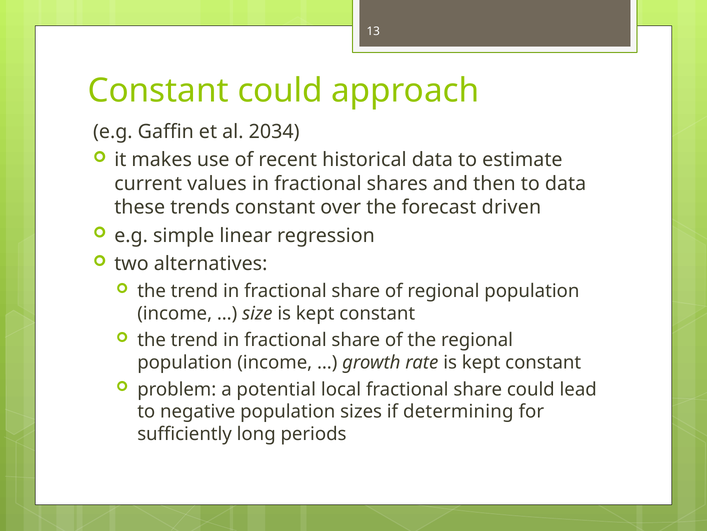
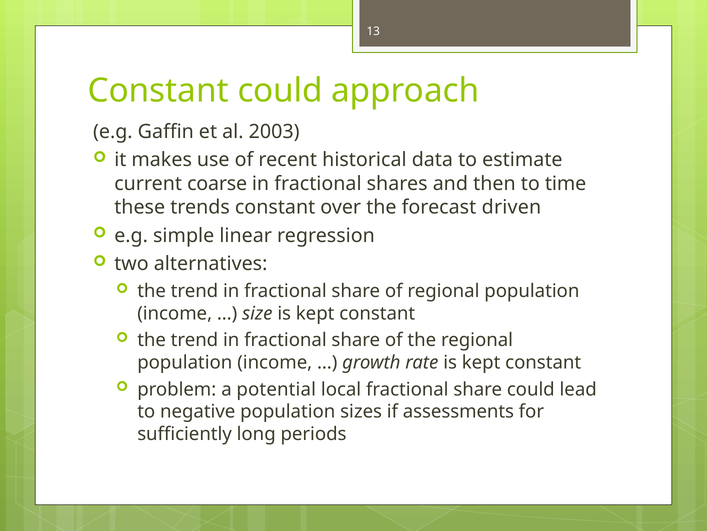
2034: 2034 -> 2003 (274, 131)
values: values -> coarse (217, 183)
to data: data -> time (566, 183)
determining: determining -> assessments (458, 411)
